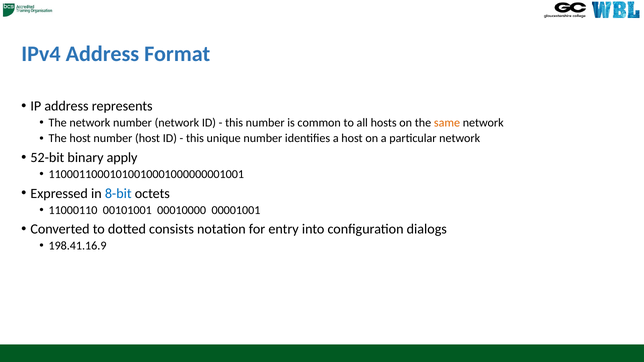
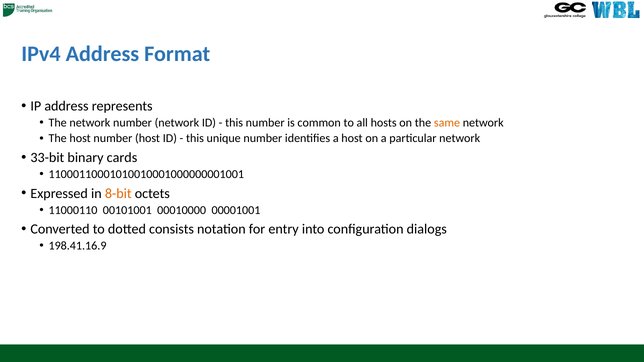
52-bit: 52-bit -> 33-bit (47, 158)
apply: apply -> cards (122, 158)
8-bit colour: blue -> orange (118, 194)
